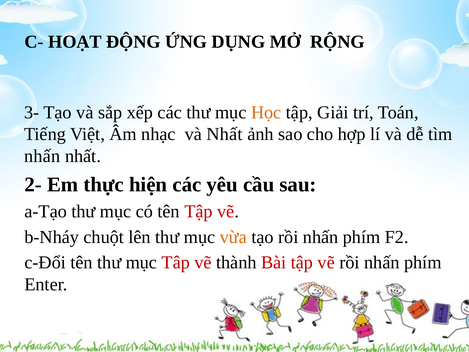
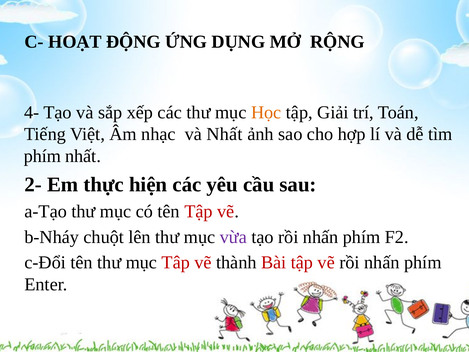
3-: 3- -> 4- (32, 112)
nhấn: nhấn -> phím (42, 156)
vừa colour: orange -> purple (233, 237)
